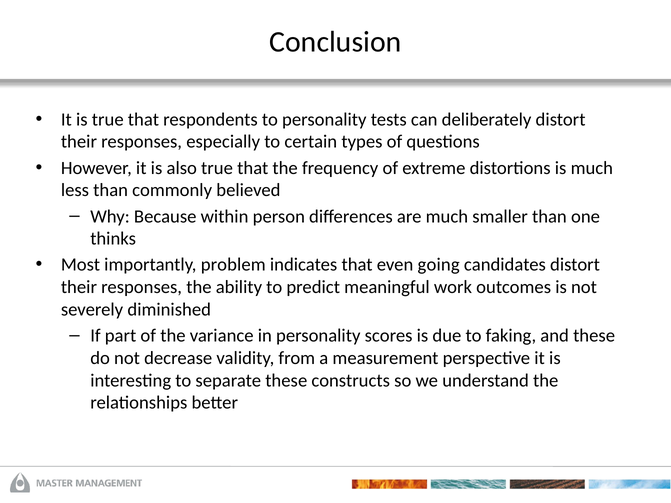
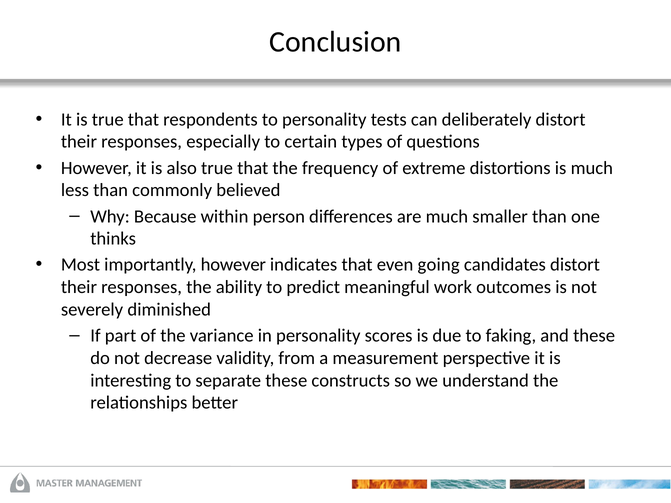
importantly problem: problem -> however (233, 265)
